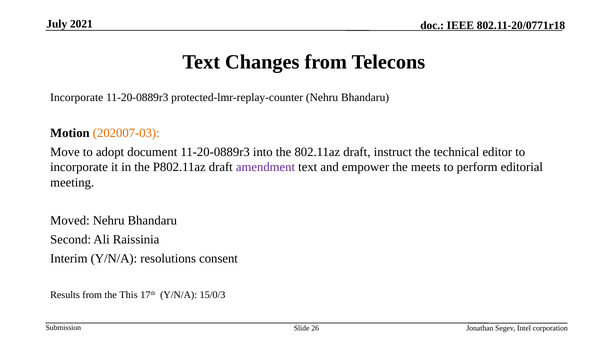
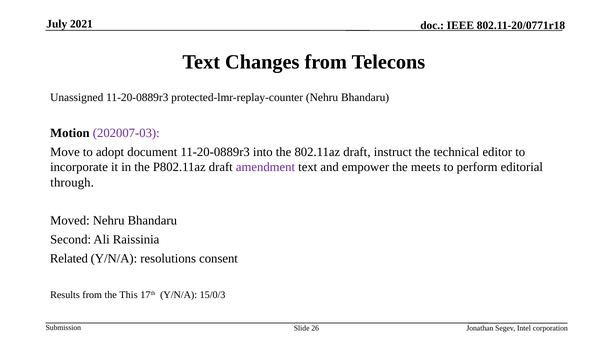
Incorporate: Incorporate -> Unassigned (77, 97)
202007-03 colour: orange -> purple (126, 133)
meeting: meeting -> through (72, 183)
Interim: Interim -> Related (69, 259)
